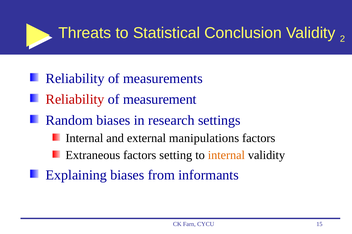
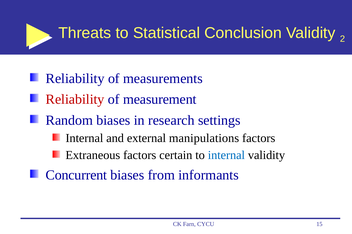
setting: setting -> certain (176, 156)
internal colour: orange -> blue (226, 156)
Explaining: Explaining -> Concurrent (76, 175)
